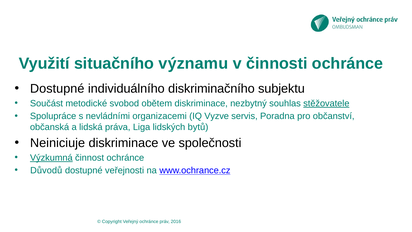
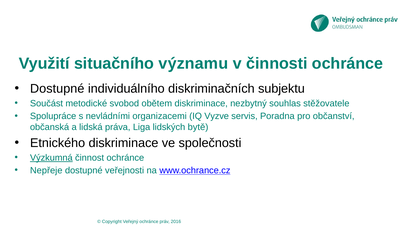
diskriminačního: diskriminačního -> diskriminačních (211, 89)
stěžovatele underline: present -> none (326, 103)
bytů: bytů -> bytě (198, 127)
Neiniciuje: Neiniciuje -> Etnického (58, 143)
Důvodů: Důvodů -> Nepřeje (46, 170)
